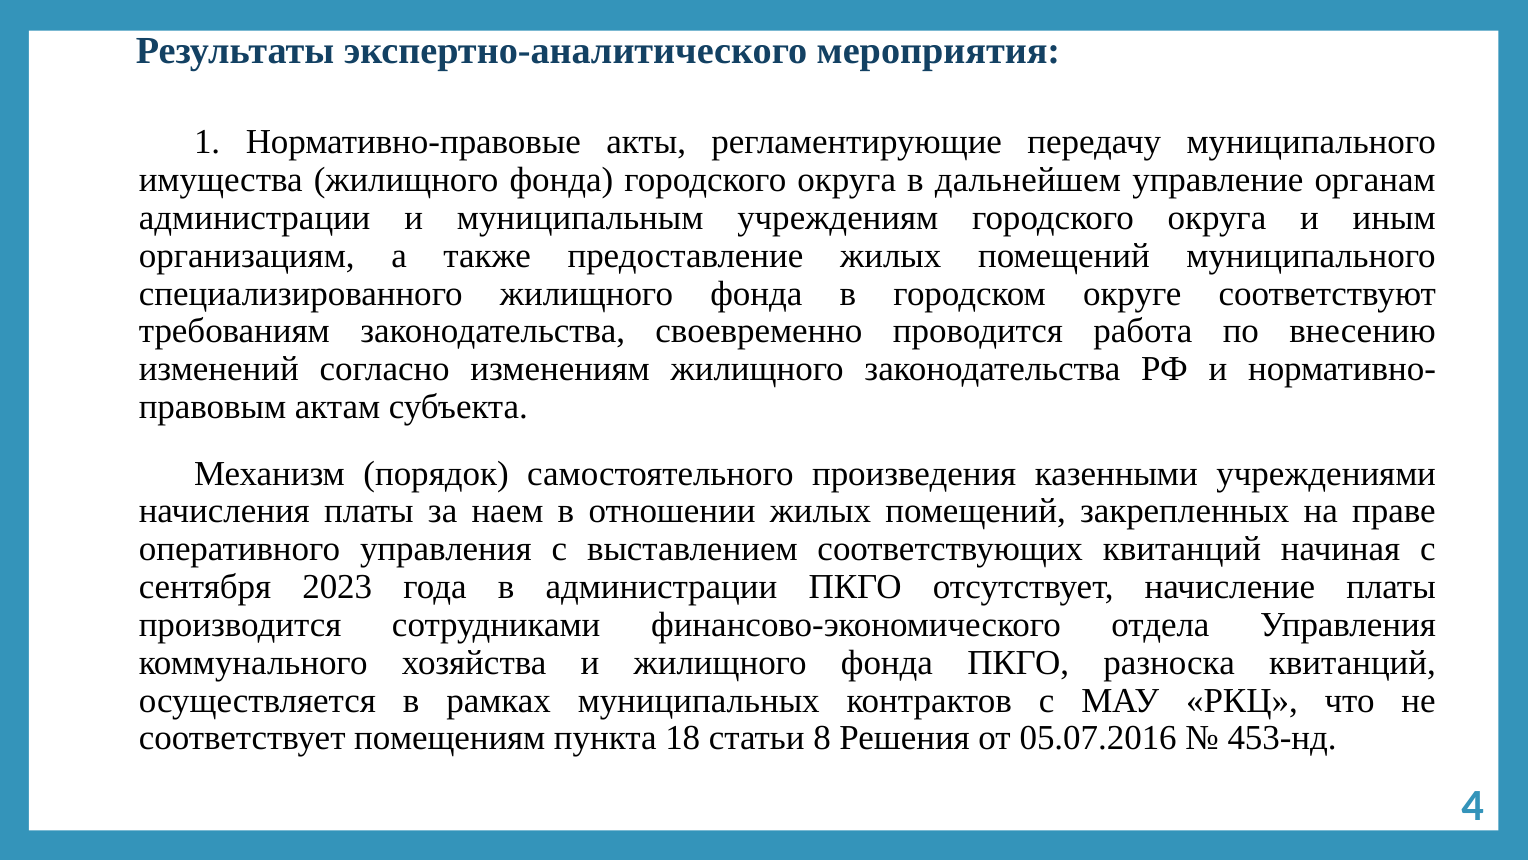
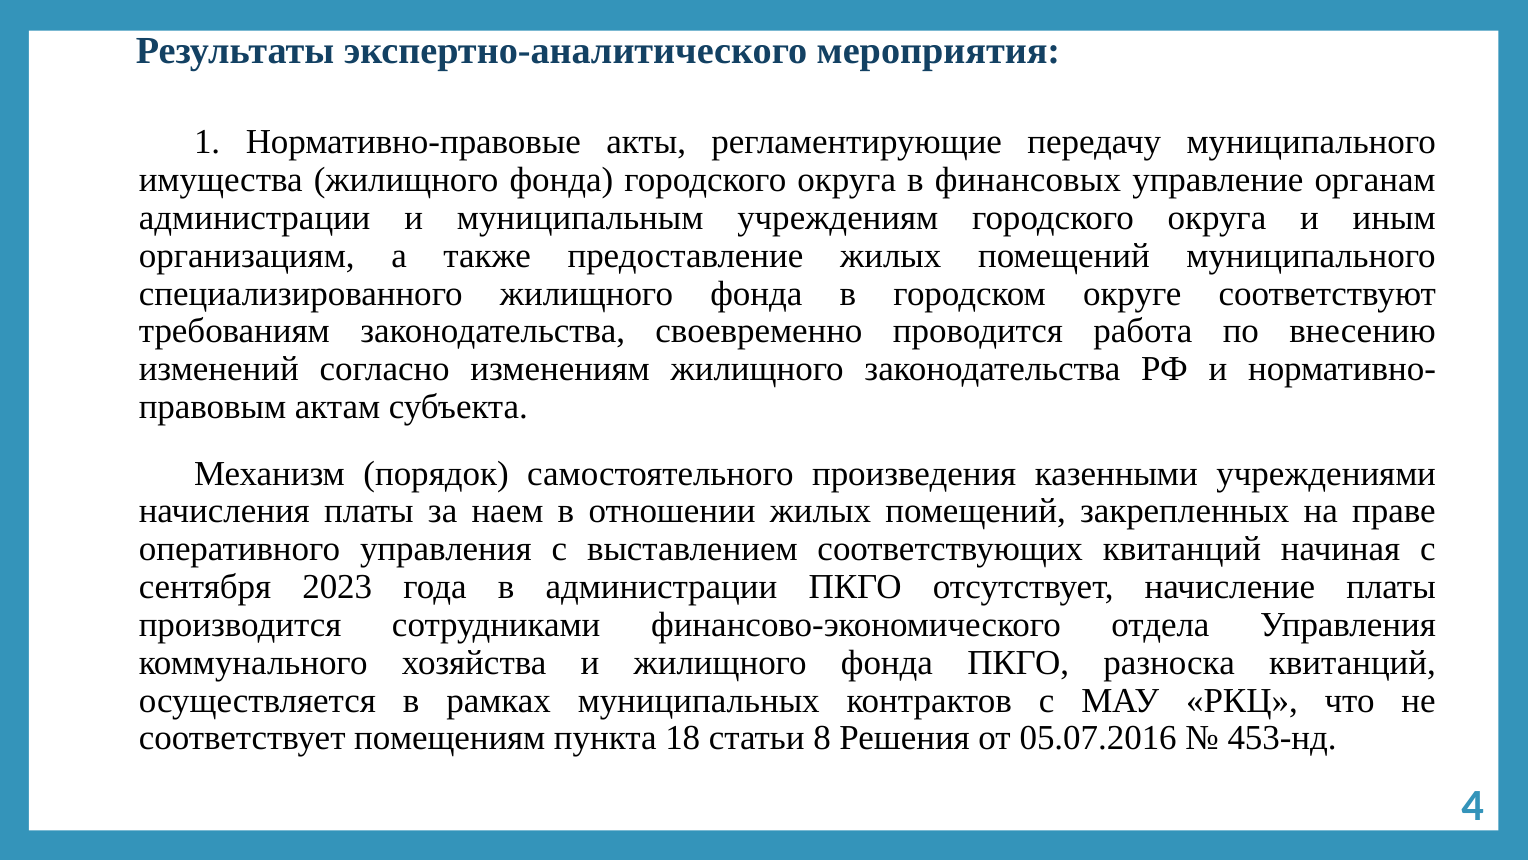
дальнейшем: дальнейшем -> финансовых (1028, 180)
